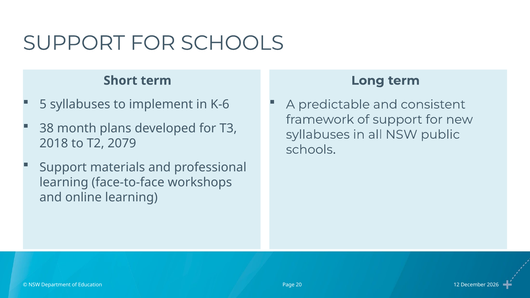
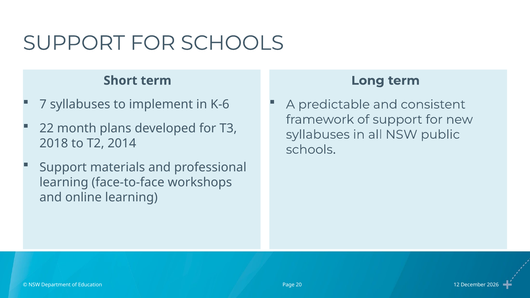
5: 5 -> 7 (43, 104)
38: 38 -> 22 (47, 128)
2079: 2079 -> 2014 (122, 143)
